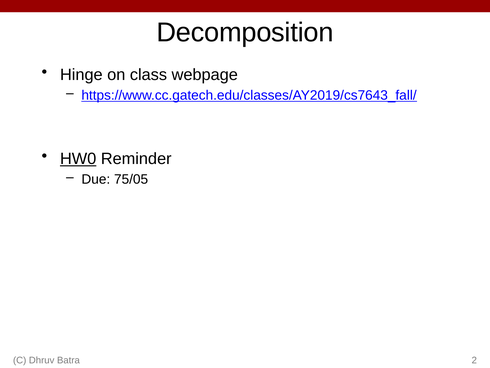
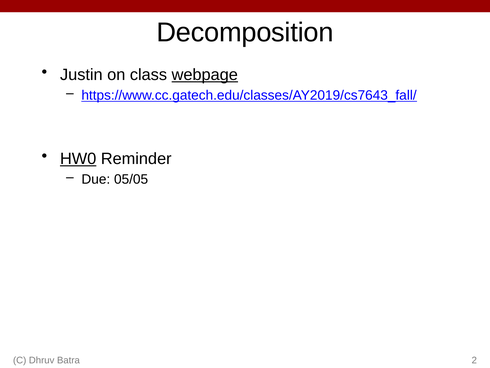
Hinge: Hinge -> Justin (81, 75)
webpage underline: none -> present (205, 75)
75/05: 75/05 -> 05/05 (131, 179)
